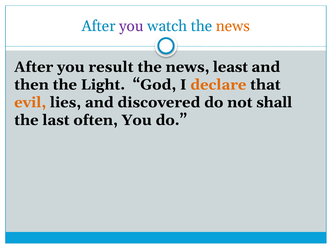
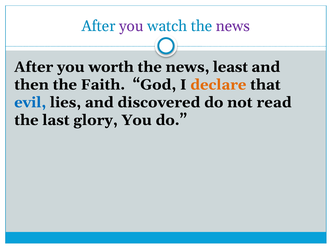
news colour: orange -> purple (233, 26)
result: result -> worth (111, 67)
Light: Light -> Faith (103, 85)
evil colour: orange -> blue (30, 102)
shall: shall -> read (274, 102)
often: often -> glory (96, 120)
